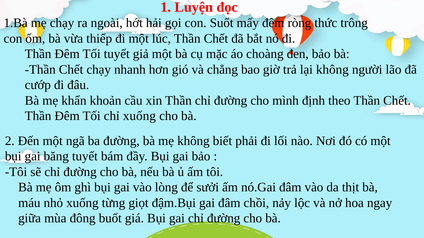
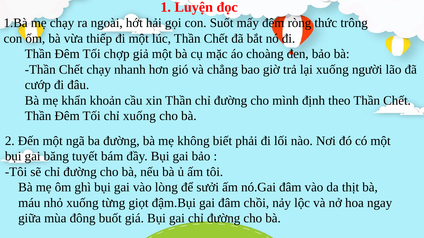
Tối tuyết: tuyết -> chợp (117, 54)
lại không: không -> xuống (332, 70)
